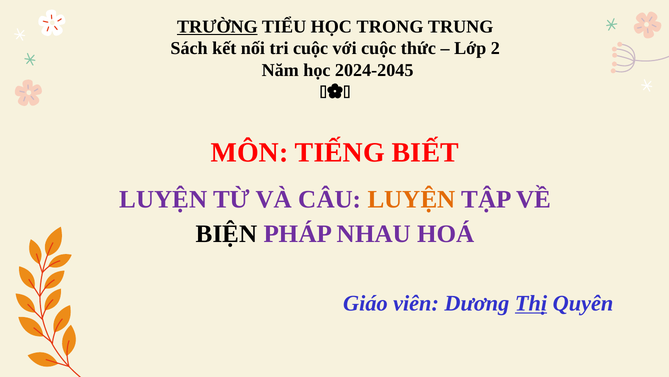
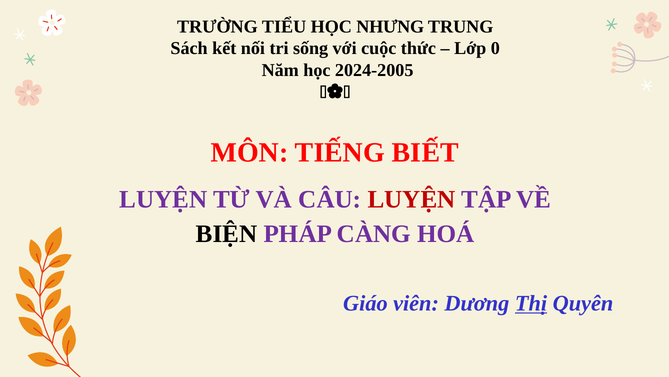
TRƯỜNG underline: present -> none (217, 27)
TRONG: TRONG -> NHƯNG (390, 27)
tri cuộc: cuộc -> sống (311, 48)
2: 2 -> 0 (495, 48)
2024-2045: 2024-2045 -> 2024-2005 (374, 70)
LUYỆN colour: orange -> red (412, 200)
NHAU: NHAU -> CÀNG (374, 234)
